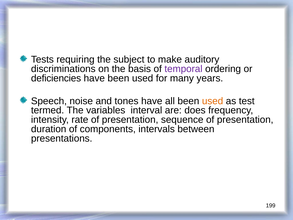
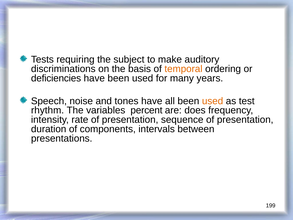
temporal colour: purple -> orange (183, 69)
termed: termed -> rhythm (48, 110)
interval: interval -> percent (146, 110)
